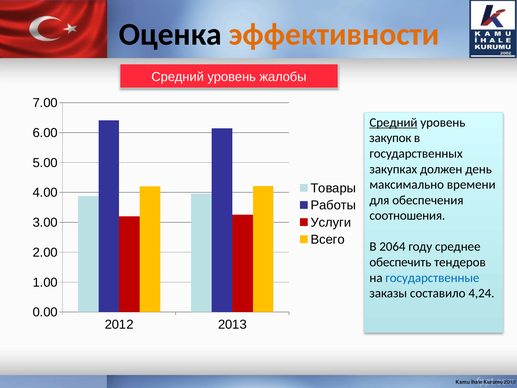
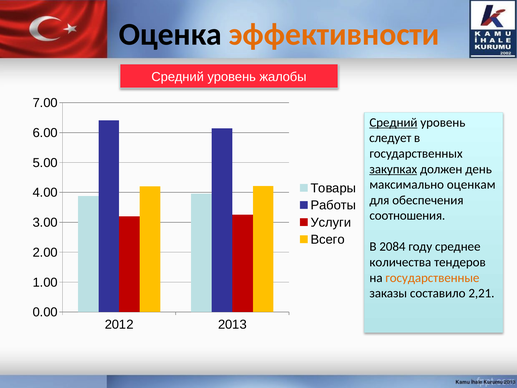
закупок: закупок -> следует (390, 138)
закупках underline: none -> present (393, 169)
времени: времени -> оценкам (471, 185)
2064: 2064 -> 2084 (392, 247)
обеспечить: обеспечить -> количества (400, 262)
государственные colour: blue -> orange (432, 278)
4,24: 4,24 -> 2,21 (481, 293)
